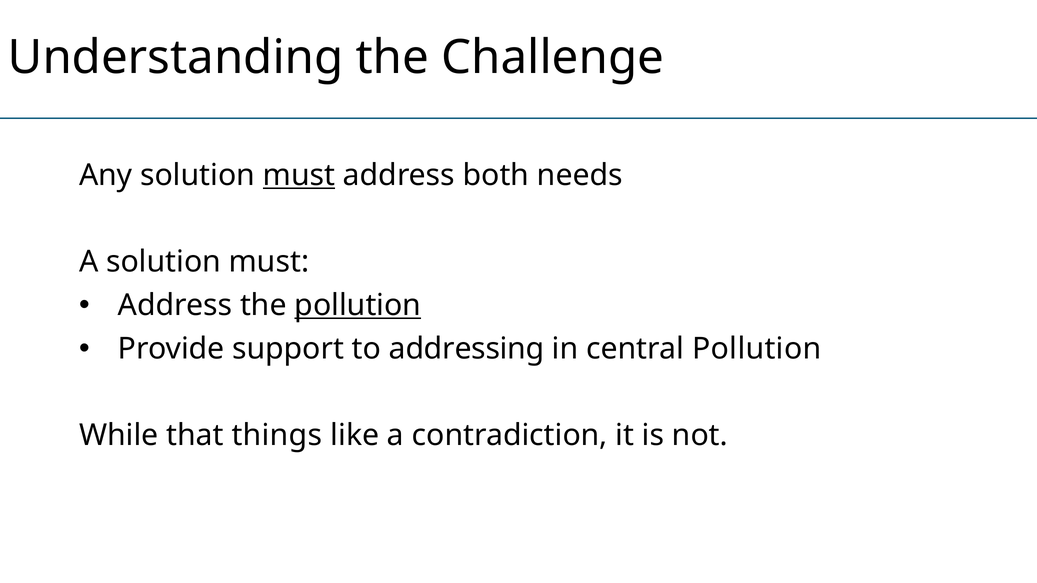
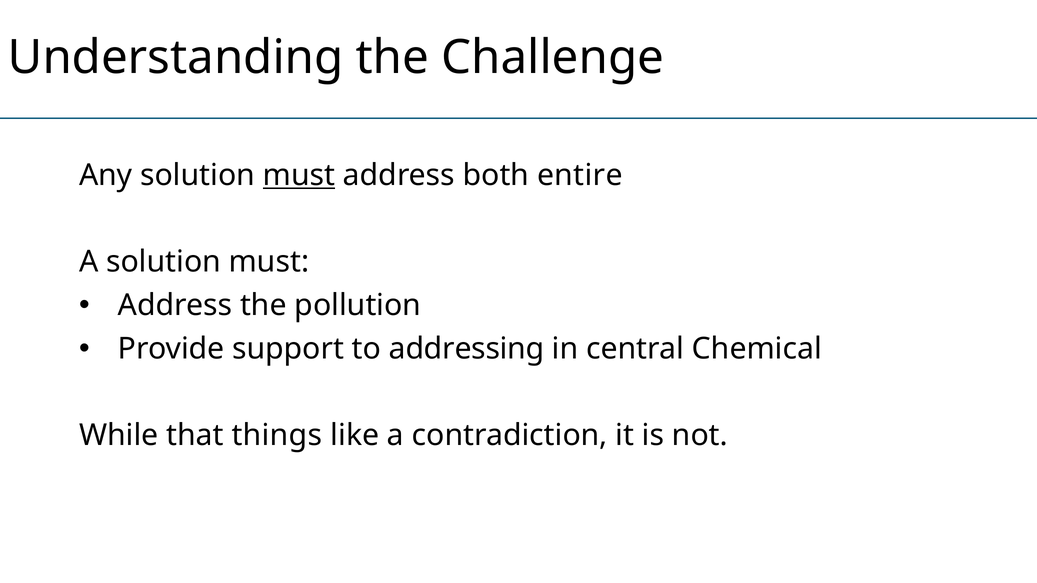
needs: needs -> entire (580, 175)
pollution underline: present -> none (358, 305)
central Pollution: Pollution -> Chemical (757, 349)
